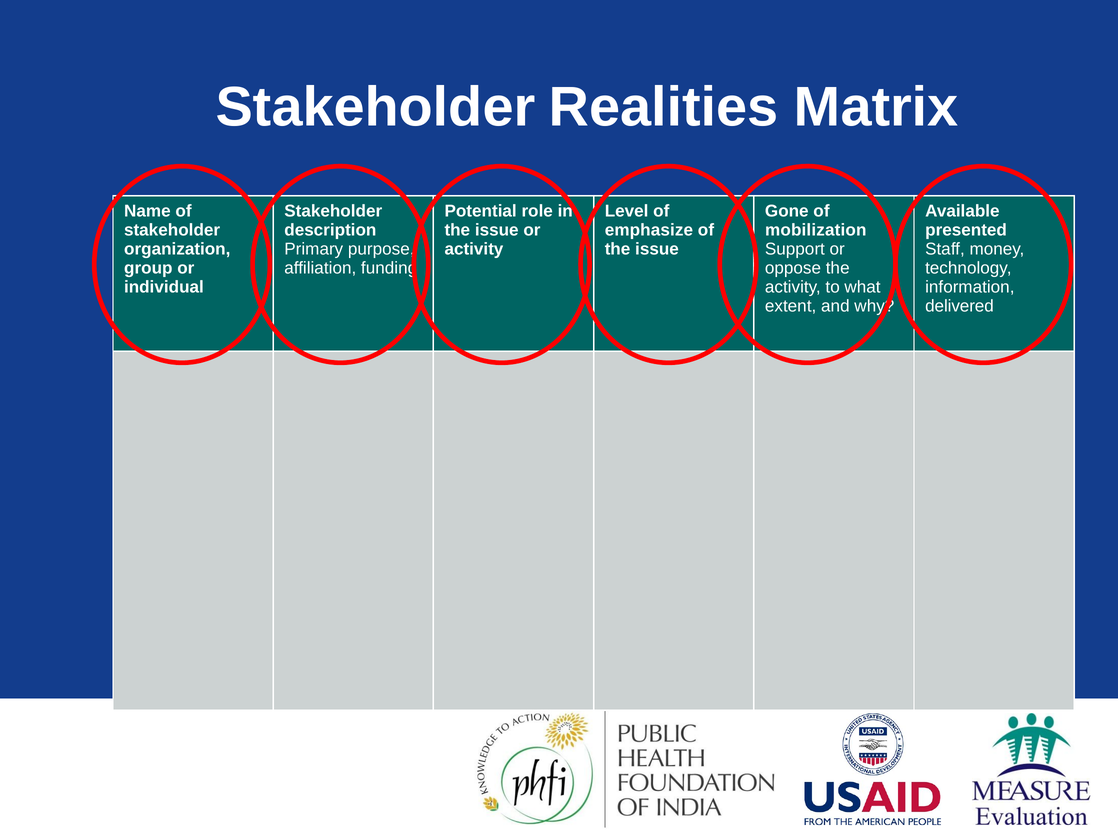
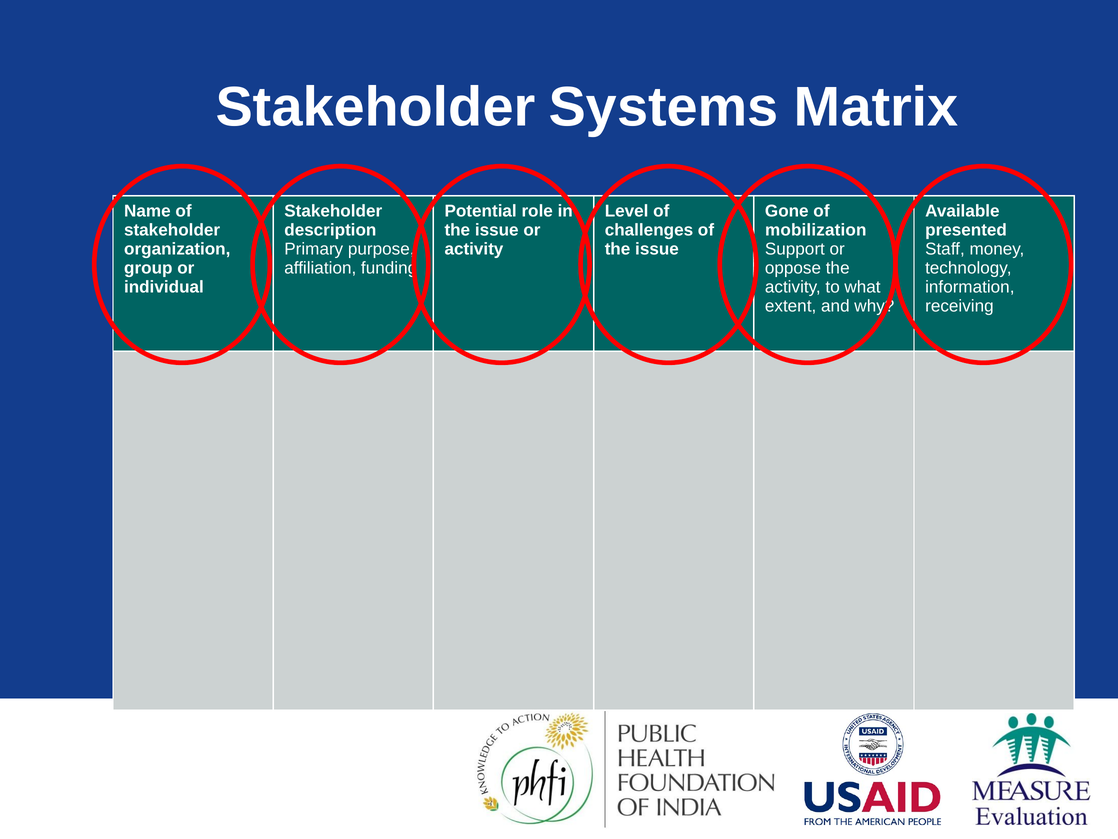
Realities: Realities -> Systems (664, 107)
emphasize: emphasize -> challenges (649, 230)
delivered: delivered -> receiving (959, 306)
